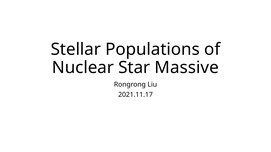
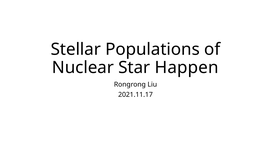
Massive: Massive -> Happen (187, 68)
